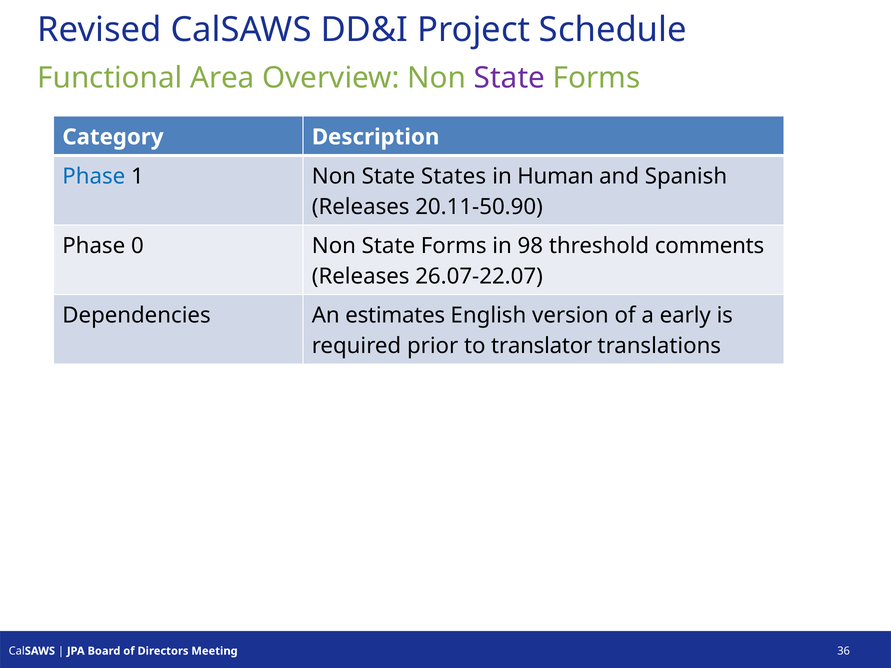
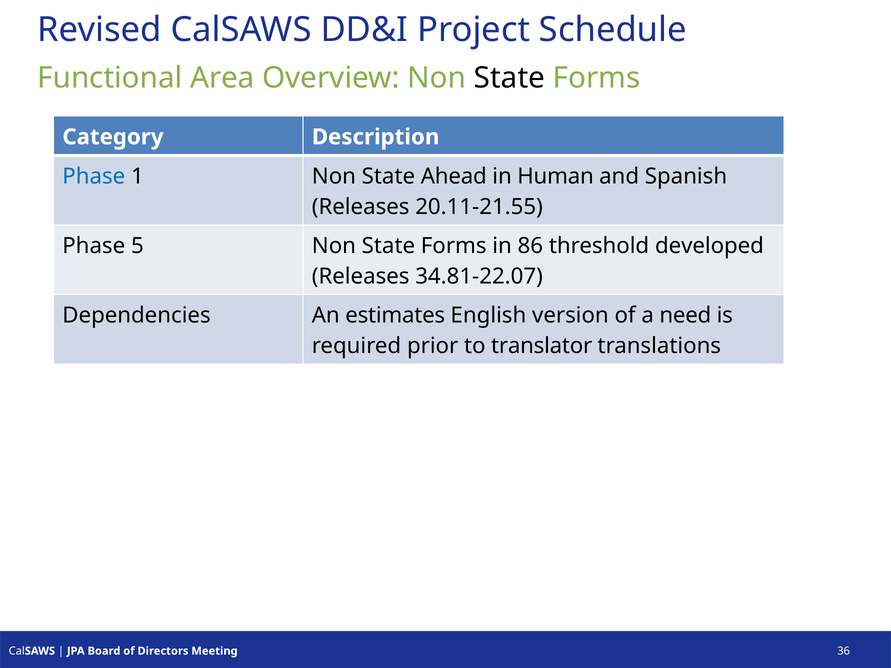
State colour: purple -> black (510, 78)
States: States -> Ahead (454, 176)
20.11-50.90: 20.11-50.90 -> 20.11-21.55 (479, 207)
0: 0 -> 5 (137, 246)
98: 98 -> 86 (530, 246)
comments: comments -> developed (709, 246)
26.07-22.07: 26.07-22.07 -> 34.81-22.07 (479, 276)
early: early -> need (685, 316)
